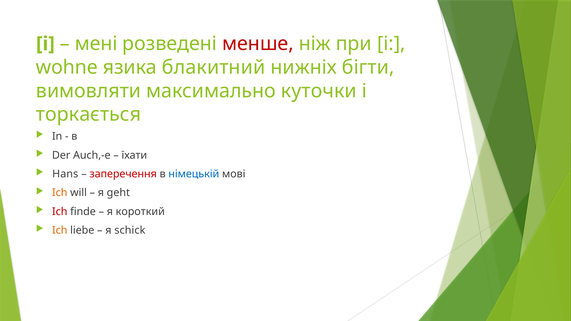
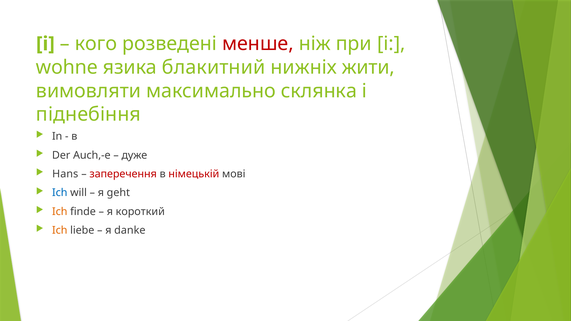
мені: мені -> кого (96, 44)
бігти: бігти -> жити (368, 67)
куточки: куточки -> склянка (319, 91)
торкається: торкається -> піднебіння (88, 114)
їхати: їхати -> дуже (134, 155)
німецькій colour: blue -> red (194, 174)
Ich colour: orange -> blue (60, 193)
Ich colour: red -> orange (60, 212)
schick: schick -> danke (130, 230)
